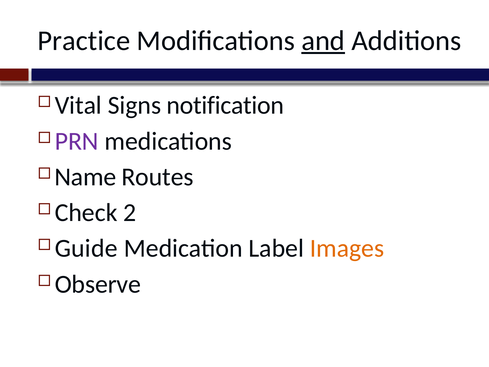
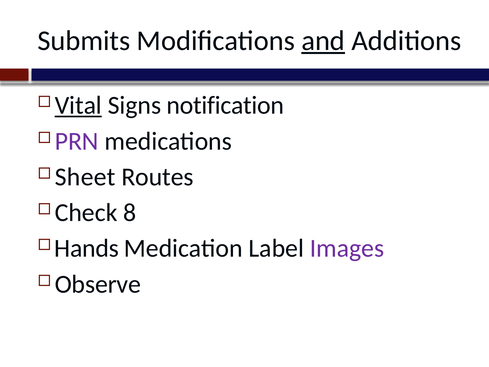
Practice: Practice -> Submits (84, 41)
Vital underline: none -> present (78, 105)
Name: Name -> Sheet (85, 177)
2: 2 -> 8 (130, 213)
Guide: Guide -> Hands (86, 248)
Images colour: orange -> purple (347, 248)
